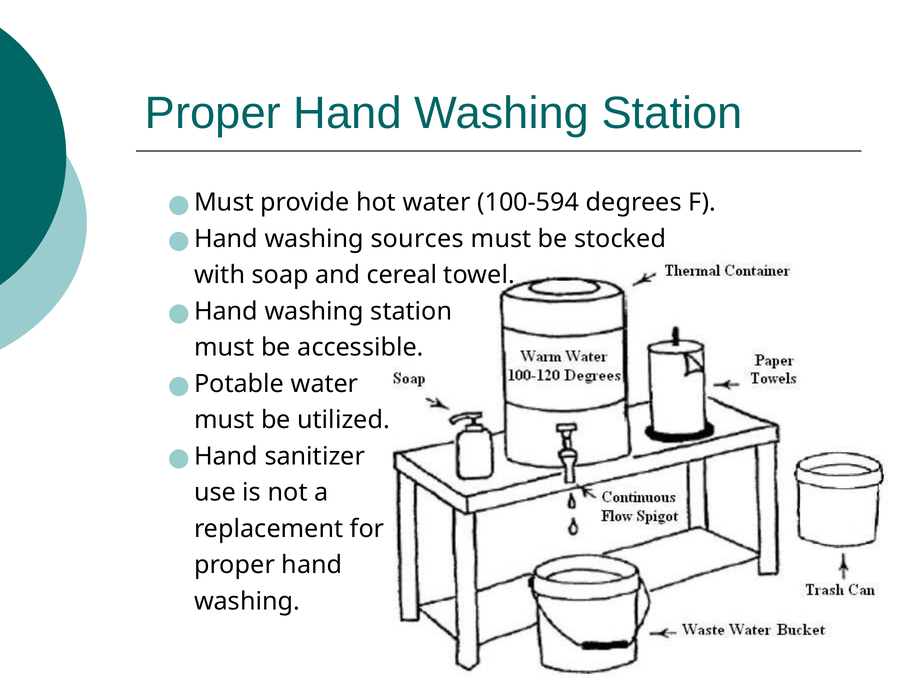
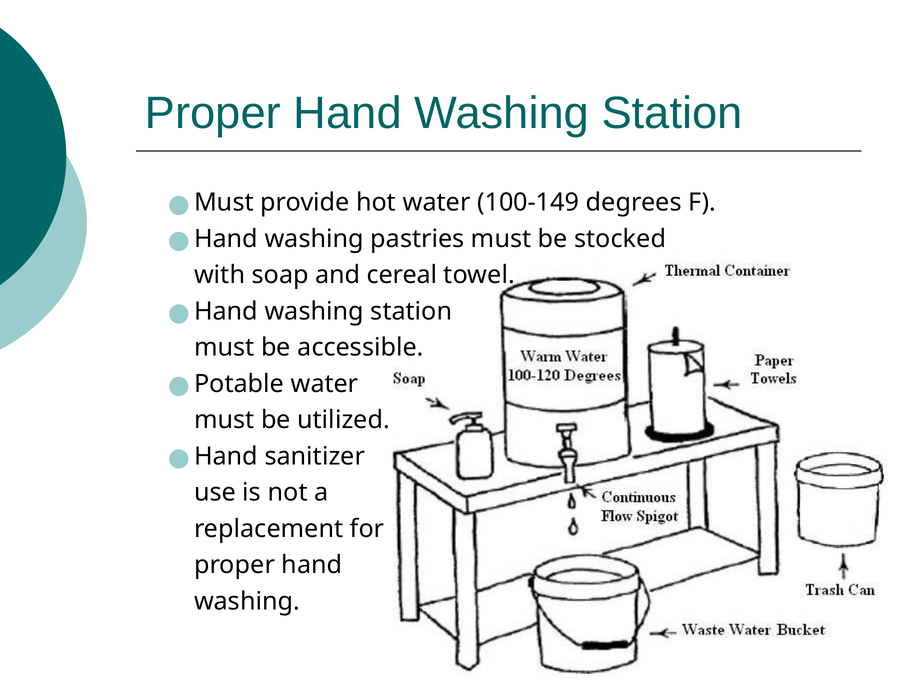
100-594: 100-594 -> 100-149 (528, 203)
sources: sources -> pastries (417, 239)
